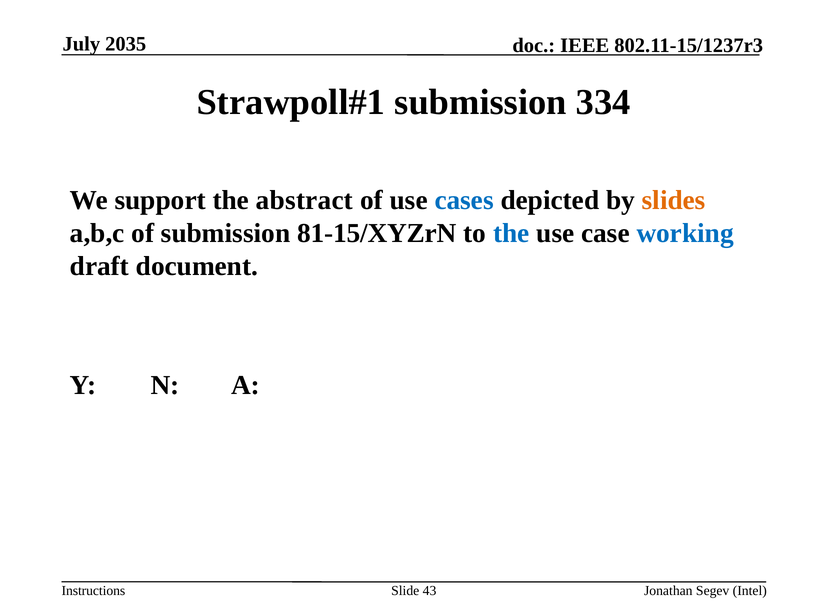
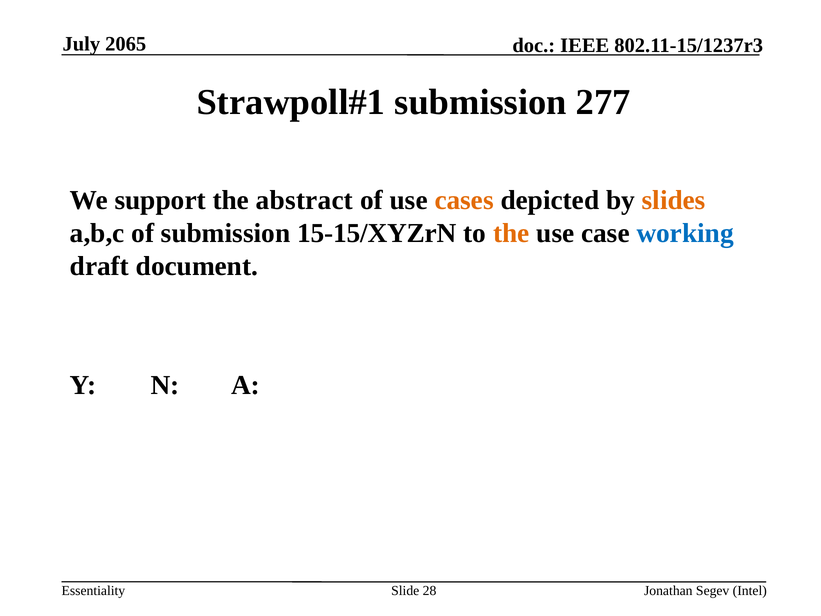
2035: 2035 -> 2065 (126, 44)
334: 334 -> 277 (603, 102)
cases colour: blue -> orange (464, 200)
81-15/XYZrN: 81-15/XYZrN -> 15-15/XYZrN (377, 233)
the colour: blue -> orange (511, 233)
Instructions: Instructions -> Essentiality (93, 591)
43: 43 -> 28 (430, 591)
